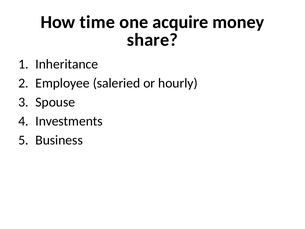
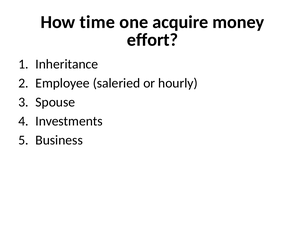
share: share -> effort (153, 40)
